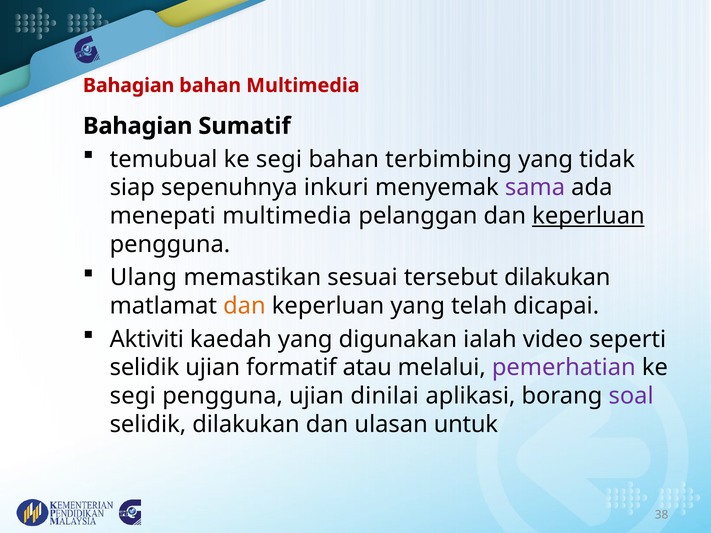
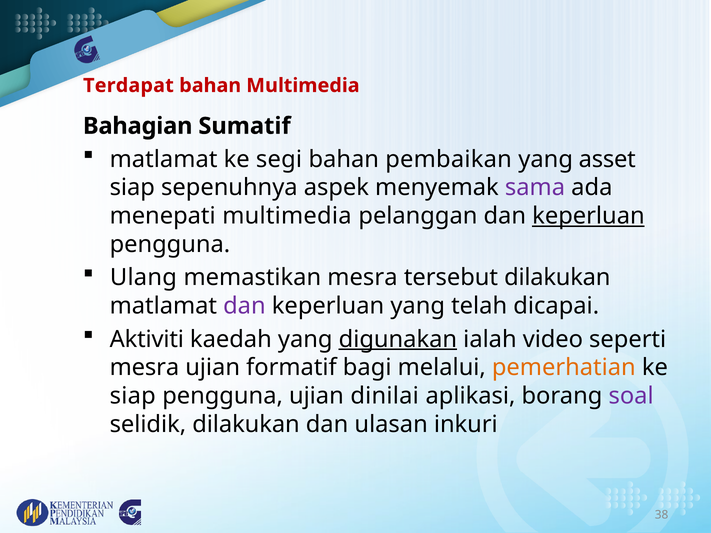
Bahagian: Bahagian -> Terdapat (128, 86)
temubual: temubual -> matlamat (164, 159)
terbimbing: terbimbing -> pembaikan (449, 159)
tidak: tidak -> asset (607, 159)
inkuri: inkuri -> aspek (336, 188)
memastikan sesuai: sesuai -> mesra (362, 278)
dan colour: orange -> purple (244, 306)
digunakan underline: none -> present (398, 339)
selidik: selidik -> mesra (144, 368)
atau: atau -> bagi (367, 368)
pemerhatian colour: purple -> orange (564, 368)
segi: segi -> siap (133, 396)
untuk: untuk -> inkuri (466, 425)
